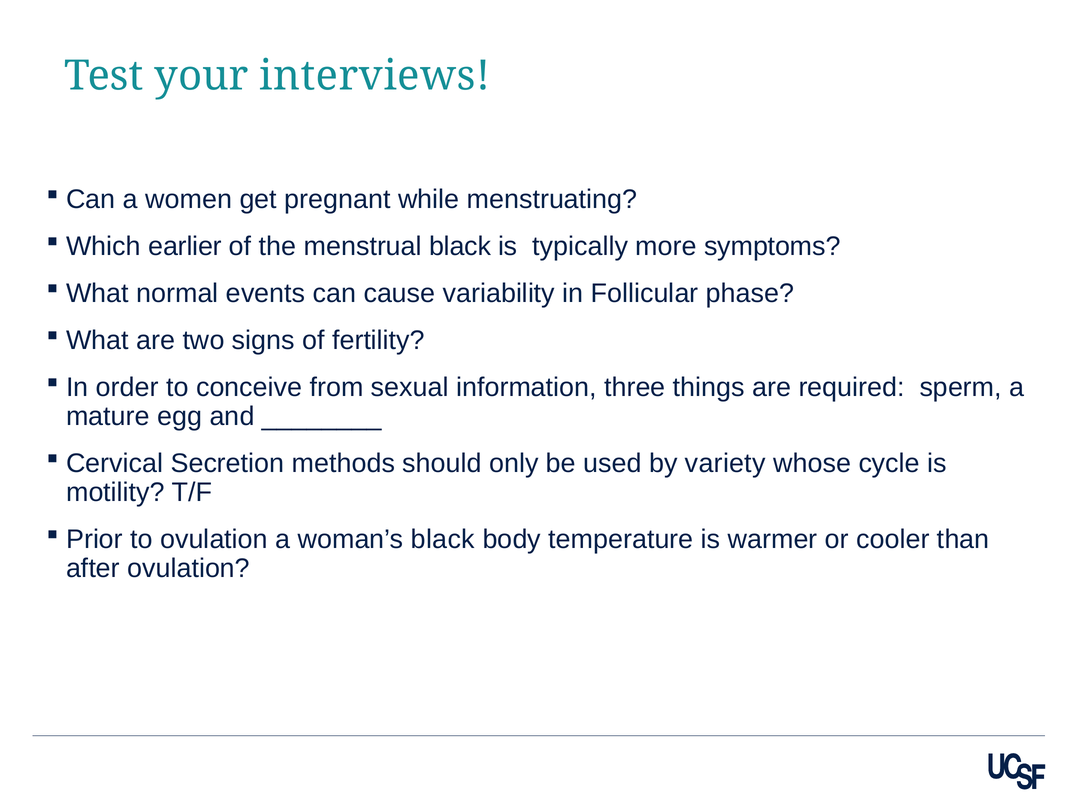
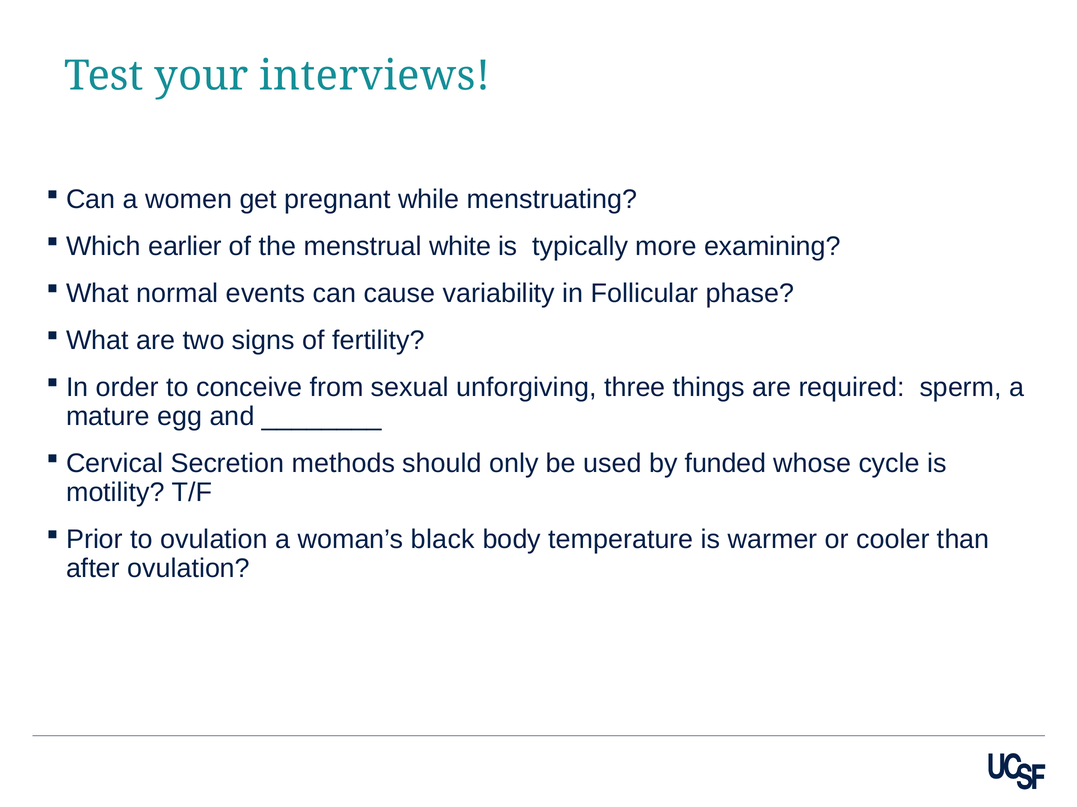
menstrual black: black -> white (460, 247)
symptoms: symptoms -> examining (772, 247)
information: information -> unforgiving (526, 388)
variety: variety -> funded (725, 464)
